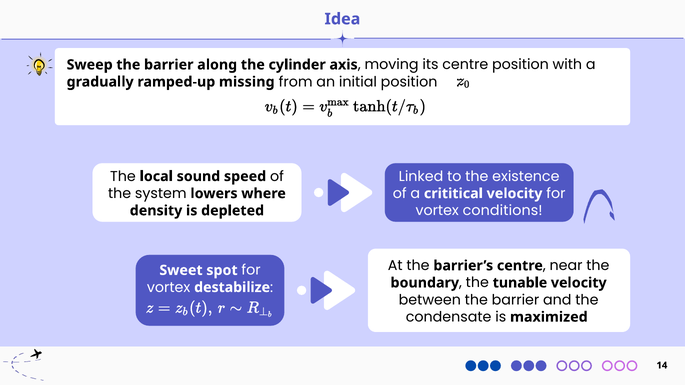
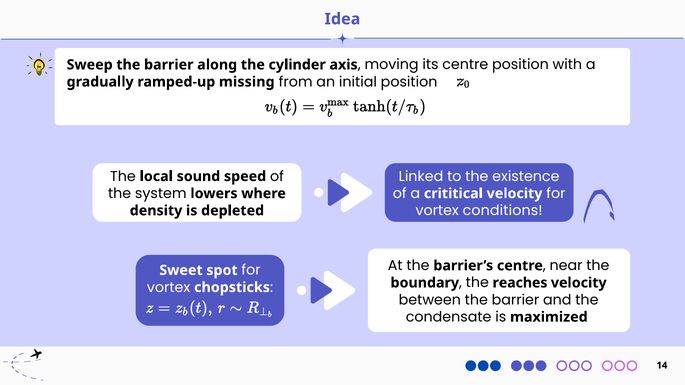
tunable: tunable -> reaches (520, 283)
destabilize: destabilize -> chopsticks (232, 288)
